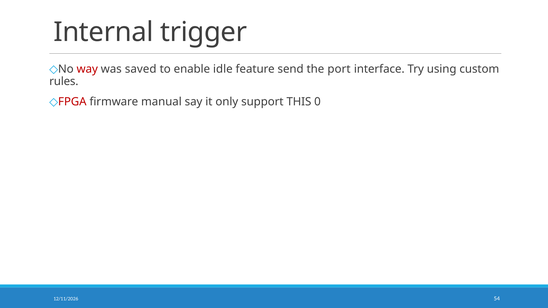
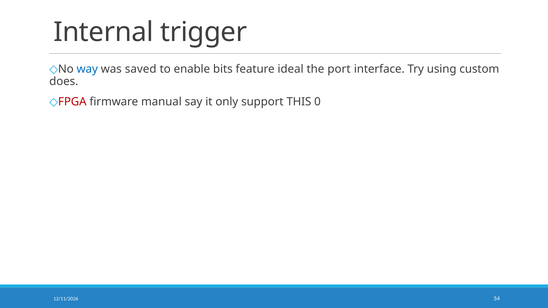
way colour: red -> blue (87, 69)
idle: idle -> bits (223, 69)
send: send -> ideal (291, 69)
rules: rules -> does (64, 82)
